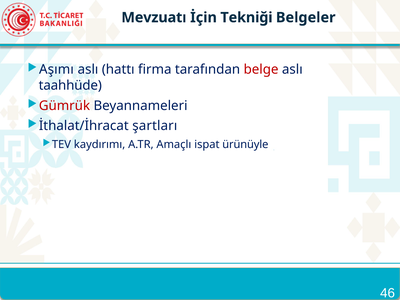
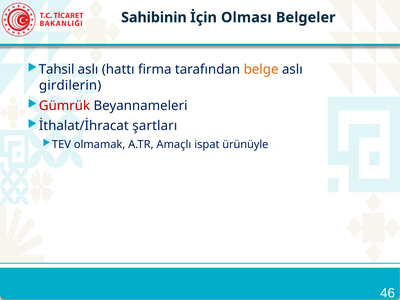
Mevzuatı: Mevzuatı -> Sahibinin (154, 17)
Tekniği: Tekniği -> Olması (246, 17)
Aşımı: Aşımı -> Tahsil (57, 70)
belge colour: red -> orange (261, 70)
taahhüde: taahhüde -> girdilerin (70, 86)
kaydırımı: kaydırımı -> olmamak (100, 145)
